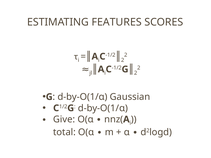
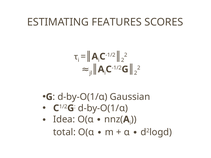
Give: Give -> Idea (64, 120)
